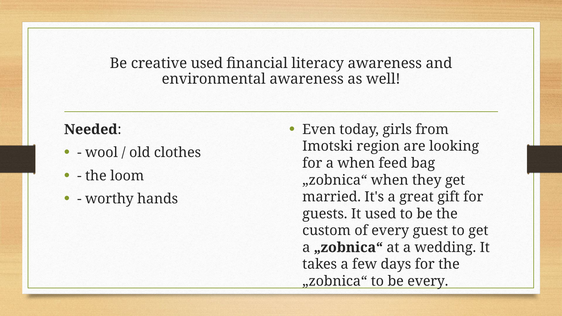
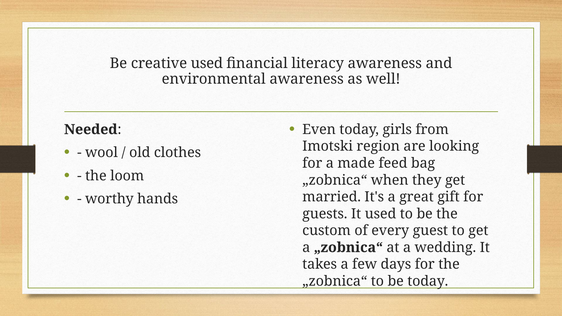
a when: when -> made (356, 163)
be every: every -> today (428, 281)
